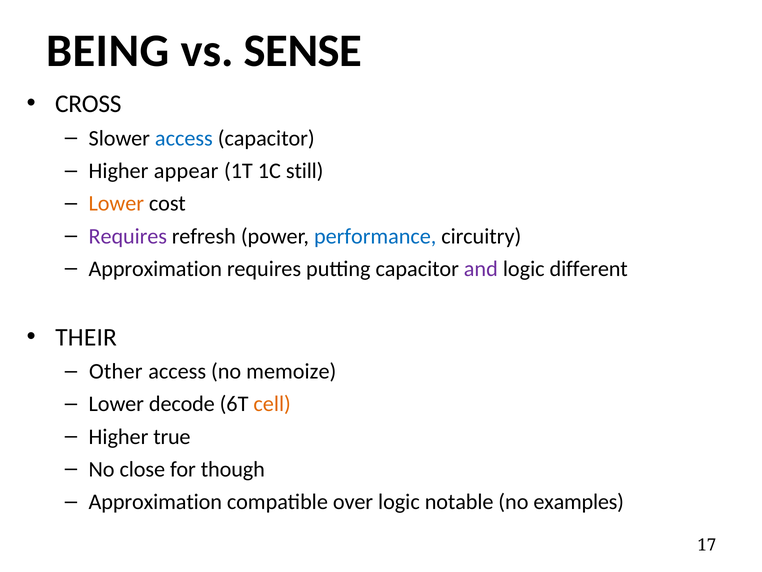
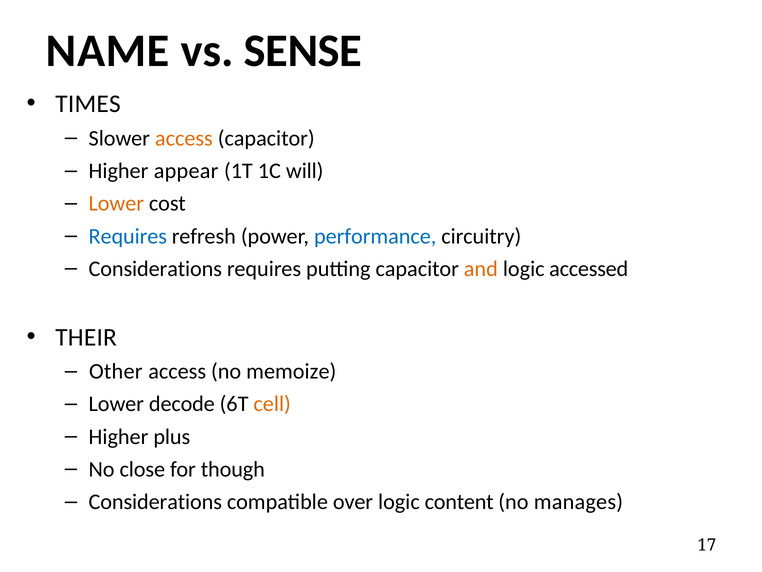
BEING: BEING -> NAME (108, 51)
CROSS: CROSS -> TIMES (88, 104)
access colour: blue -> orange (184, 138)
still: still -> will (305, 171)
Requires colour: purple -> blue (128, 236)
Approximation: Approximation -> Considerations (155, 269)
and colour: purple -> orange (481, 269)
different: different -> accessed (589, 269)
true: true -> plus (172, 436)
Approximation: Approximation -> Considerations (155, 502)
notable: notable -> content (459, 502)
examples: examples -> manages (578, 502)
